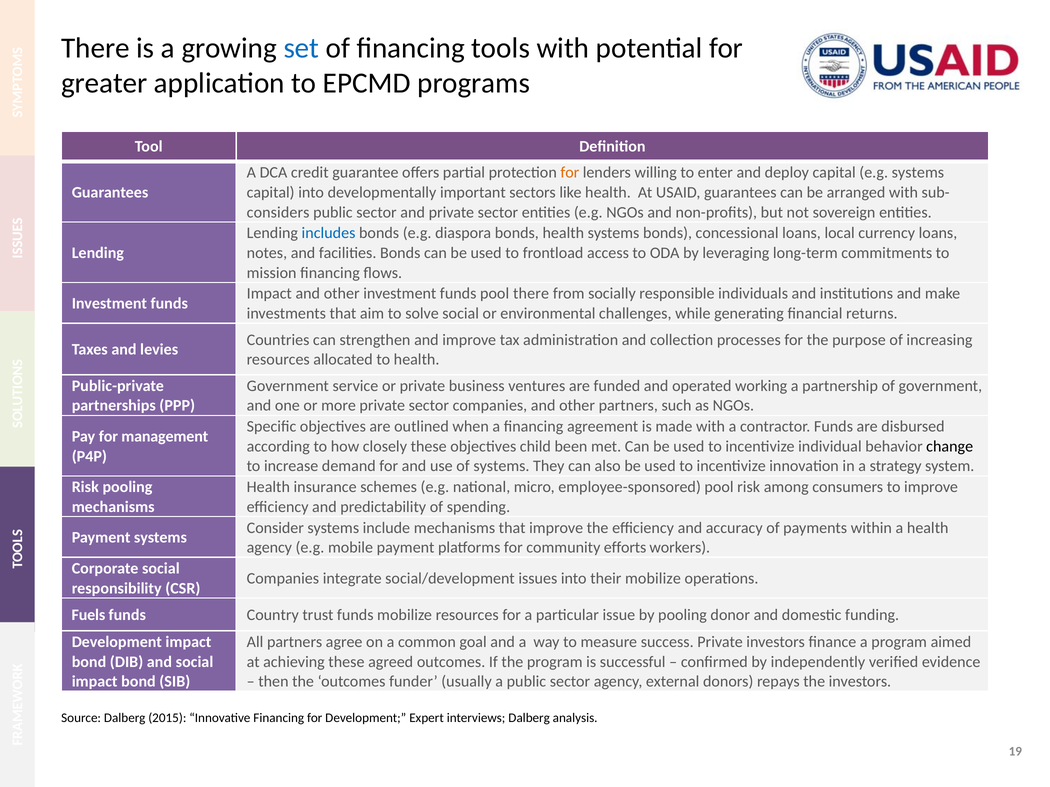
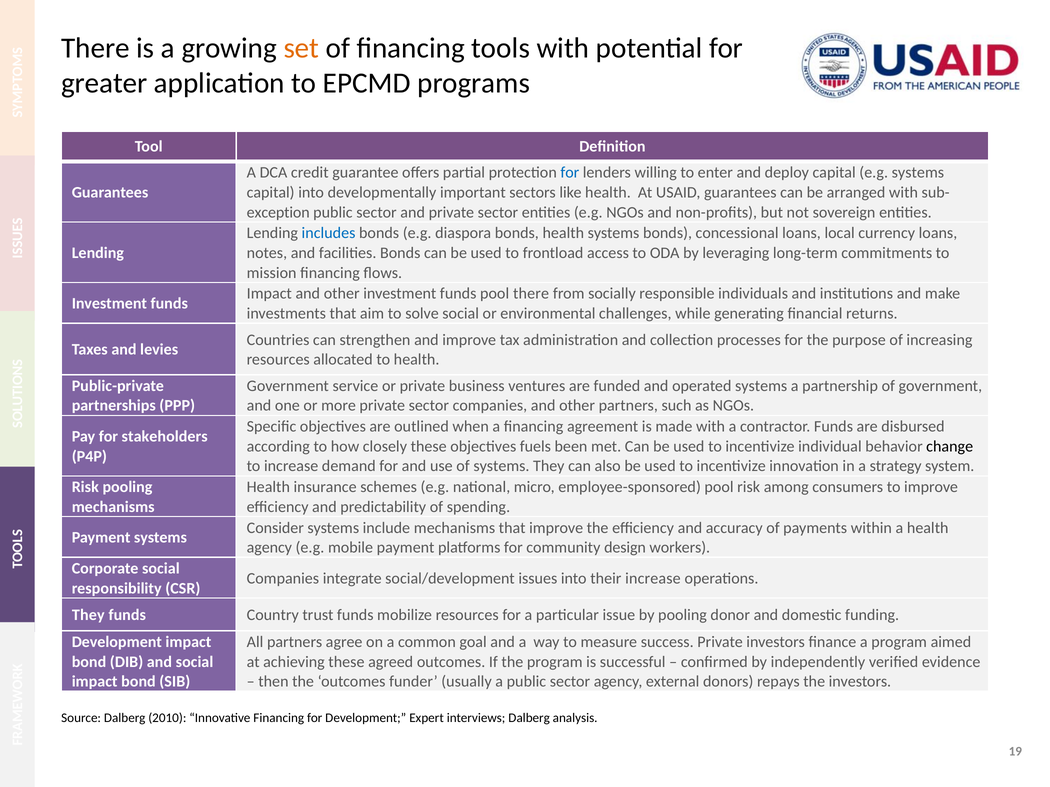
set colour: blue -> orange (301, 48)
for colour: orange -> blue (570, 173)
considers: considers -> exception (278, 212)
operated working: working -> systems (761, 386)
management: management -> stakeholders (165, 437)
child: child -> fuels (535, 447)
efforts: efforts -> design (625, 548)
their mobilize: mobilize -> increase (653, 579)
Fuels: Fuels -> They (88, 615)
2015: 2015 -> 2010 (167, 718)
